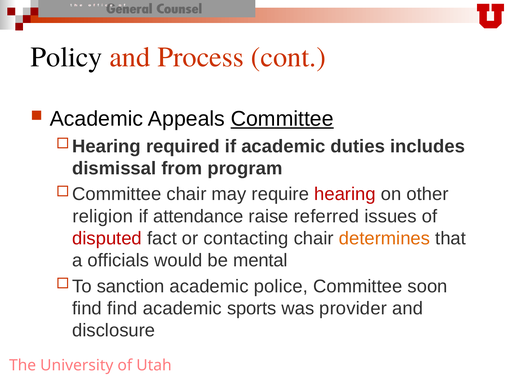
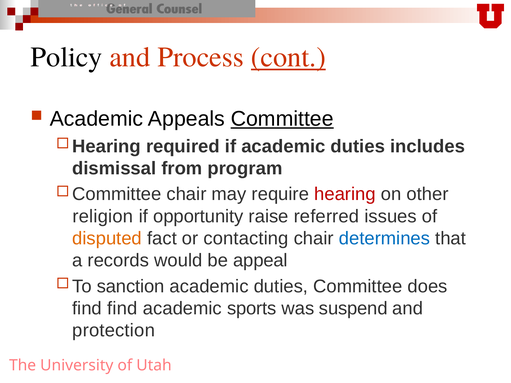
cont underline: none -> present (288, 57)
attendance: attendance -> opportunity (198, 216)
disputed colour: red -> orange (107, 239)
determines colour: orange -> blue (384, 239)
officials: officials -> records (118, 261)
mental: mental -> appeal (261, 261)
police: police -> duties (281, 286)
soon: soon -> does (428, 286)
provider: provider -> suspend (353, 309)
disclosure: disclosure -> protection (114, 331)
